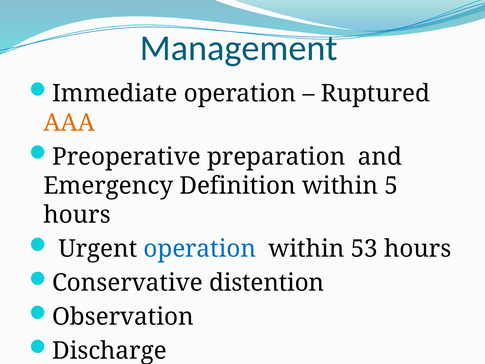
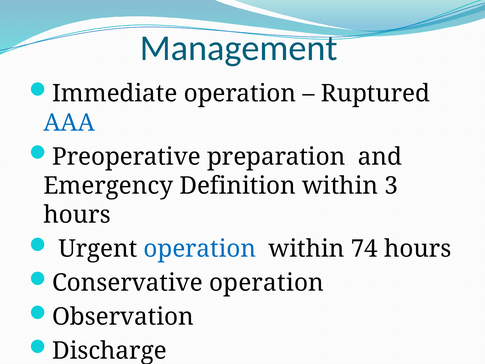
AAA colour: orange -> blue (69, 123)
5: 5 -> 3 (391, 186)
53: 53 -> 74 (364, 249)
Conservative distention: distention -> operation (266, 283)
